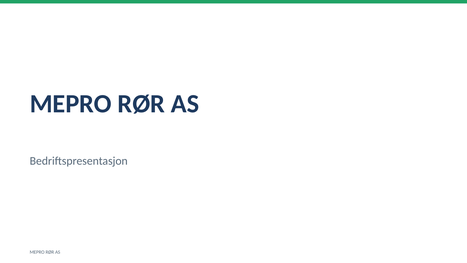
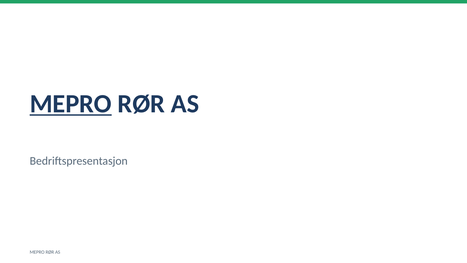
MEPRO underline: none -> present (71, 104)
